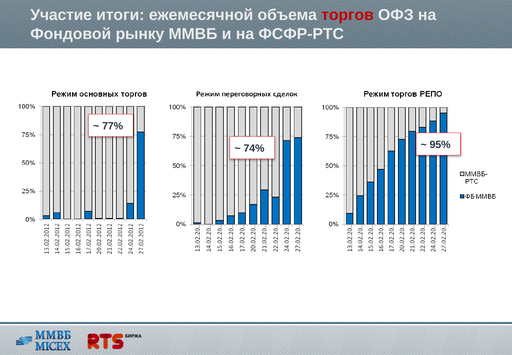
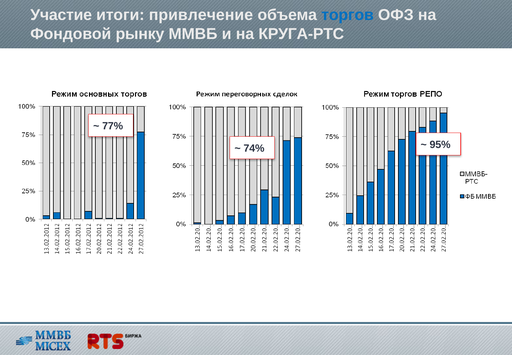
ежемесячной: ежемесячной -> привлечение (201, 15)
торгов colour: red -> blue (348, 15)
ФСФР-РТС: ФСФР-РТС -> КРУГА-РТС (301, 34)
